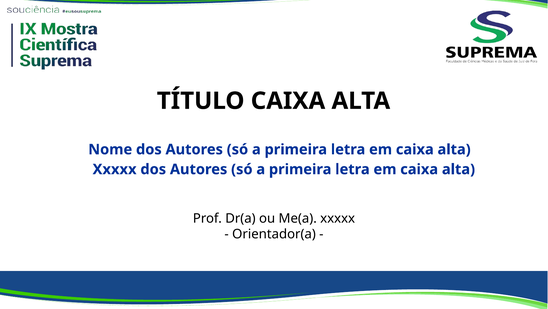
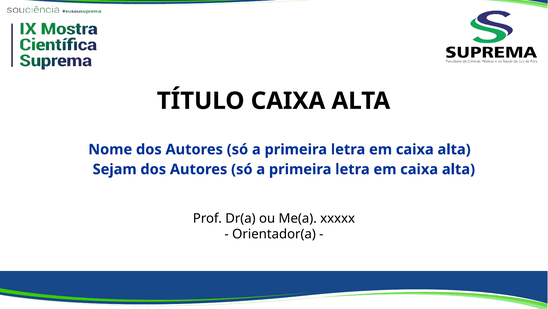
Xxxxx: Xxxxx -> Sejam (115, 169)
